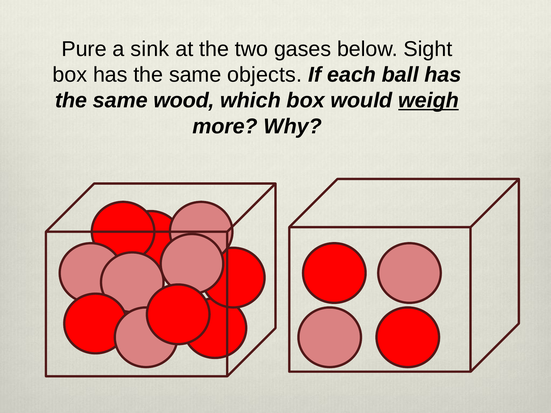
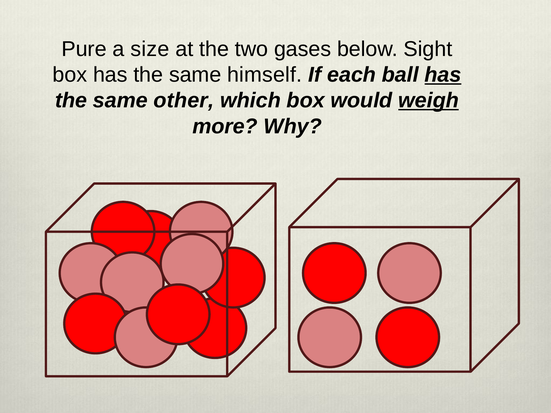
sink: sink -> size (150, 49)
objects: objects -> himself (265, 75)
has underline: none -> present (443, 75)
wood: wood -> other (184, 101)
